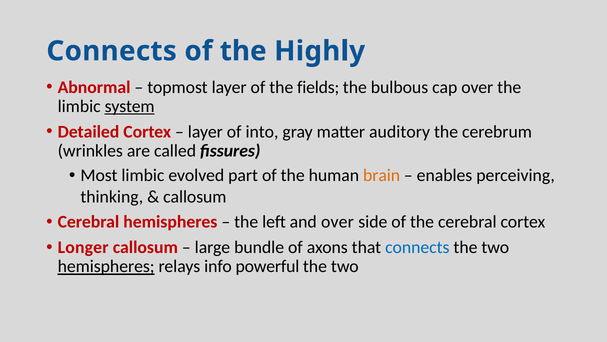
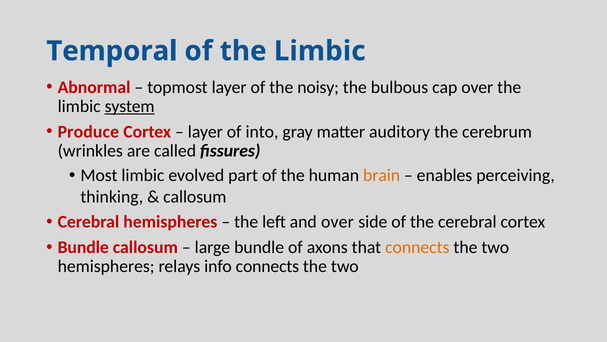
Connects: Connects -> Temporal (112, 51)
of the Highly: Highly -> Limbic (320, 51)
fields: fields -> noisy (318, 87)
Detailed: Detailed -> Produce (88, 132)
Longer: Longer -> Bundle (83, 247)
connects colour: blue -> orange (417, 247)
hemispheres underline: present -> none (106, 266)
info powerful: powerful -> connects (267, 266)
